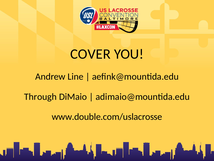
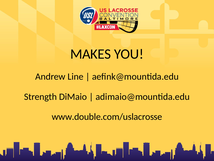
COVER: COVER -> MAKES (91, 54)
Through: Through -> Strength (41, 96)
